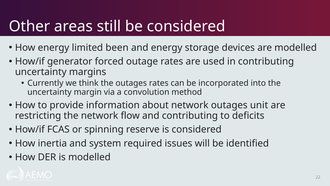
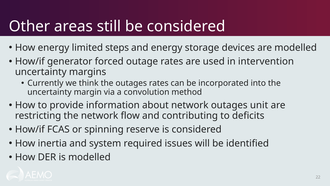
been: been -> steps (117, 48)
in contributing: contributing -> intervention (266, 61)
